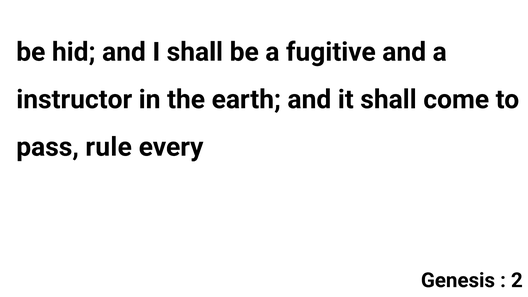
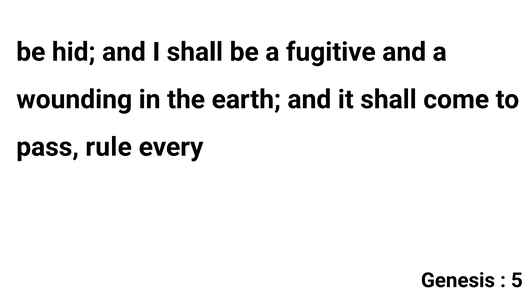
instructor: instructor -> wounding (74, 100)
2: 2 -> 5 (517, 280)
